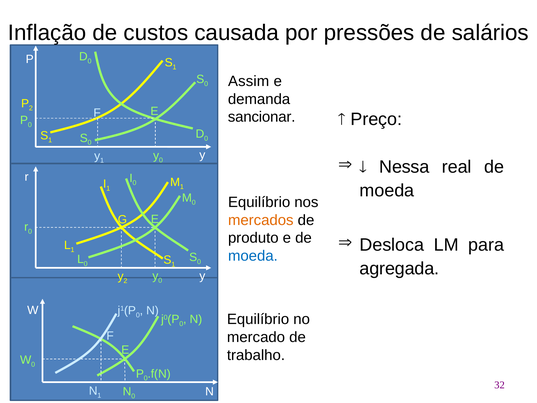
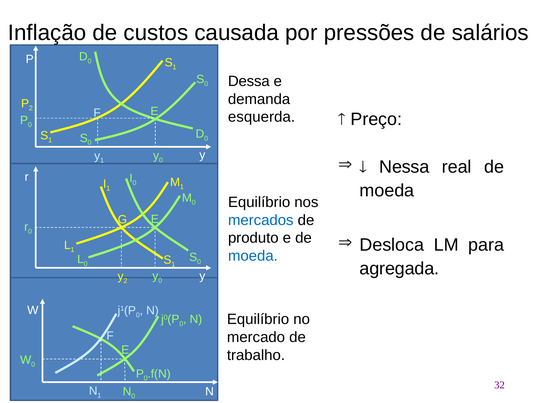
Assim: Assim -> Dessa (249, 81)
sancionar: sancionar -> esquerda (262, 117)
mercados colour: orange -> blue (261, 220)
